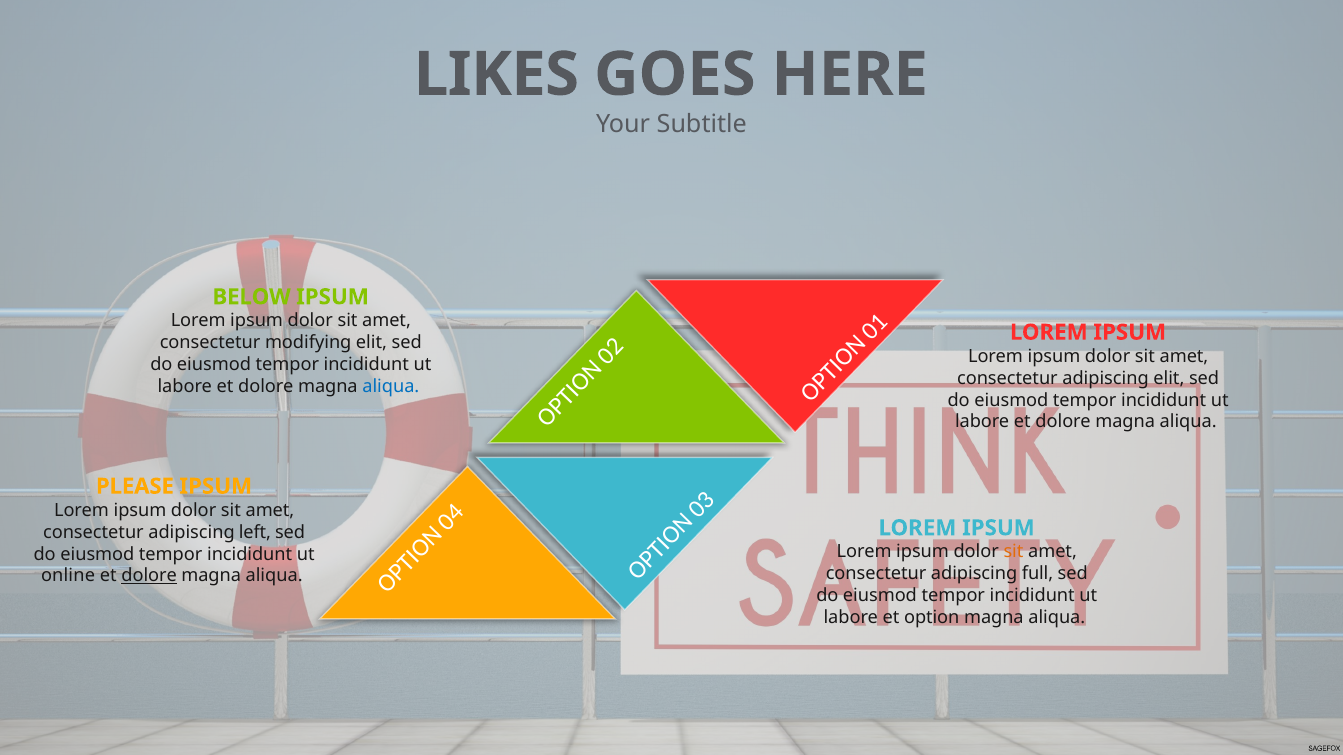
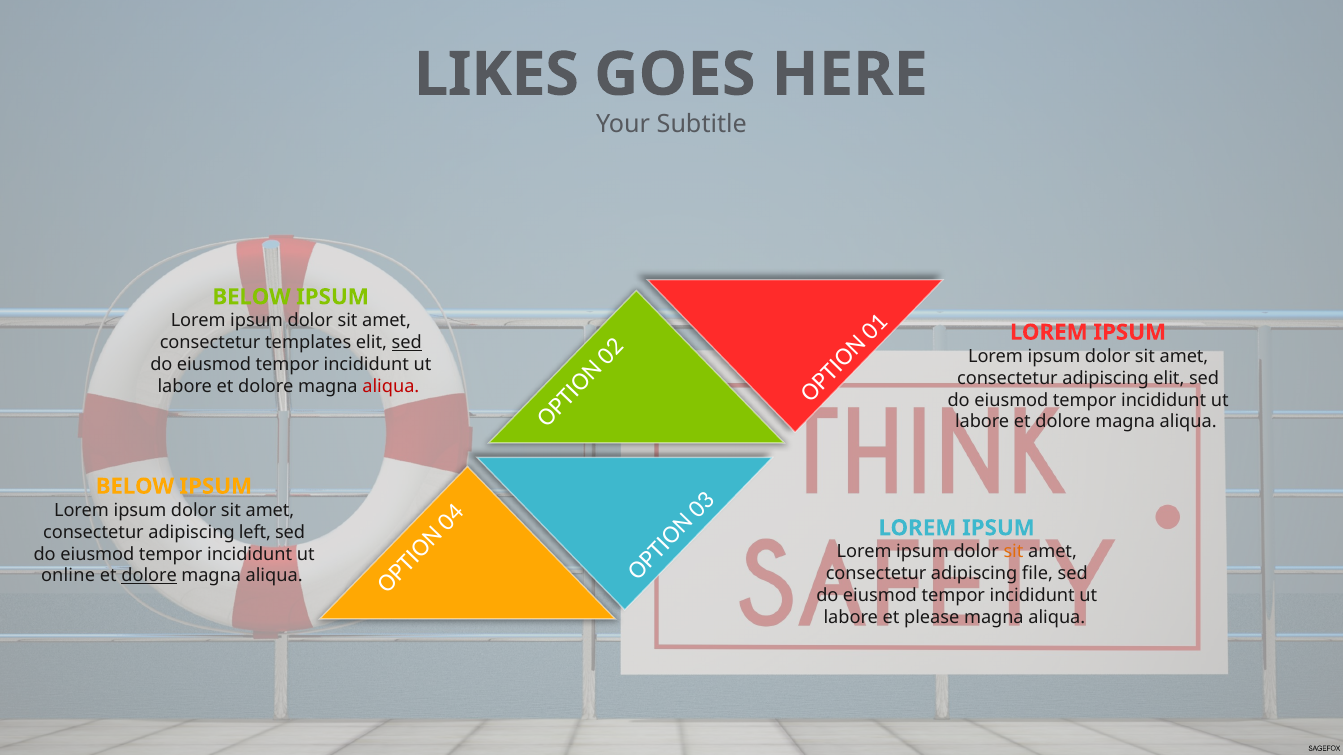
modifying: modifying -> templates (308, 343)
sed underline: none -> present (407, 343)
aliqua colour: blue -> red (391, 387)
PLEASE: PLEASE -> BELOW (135, 487)
full: full -> file (1037, 574)
option: option -> please (932, 618)
